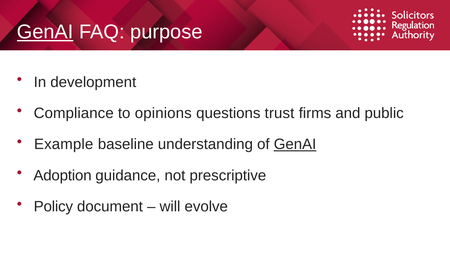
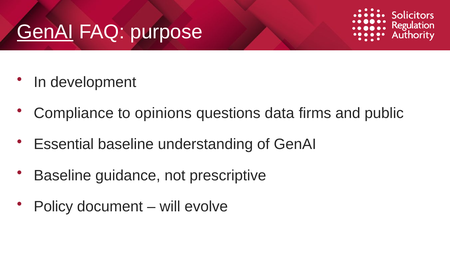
trust: trust -> data (279, 113)
Example: Example -> Essential (64, 144)
GenAI underline: present -> none (295, 144)
Adoption: Adoption -> Baseline (62, 176)
